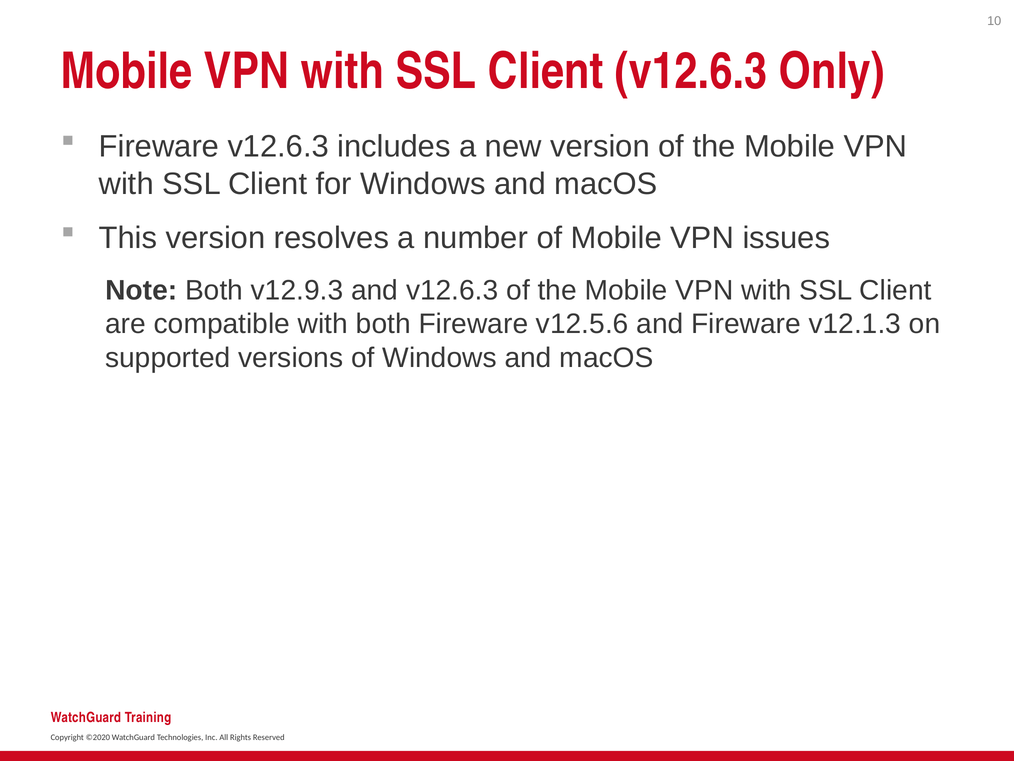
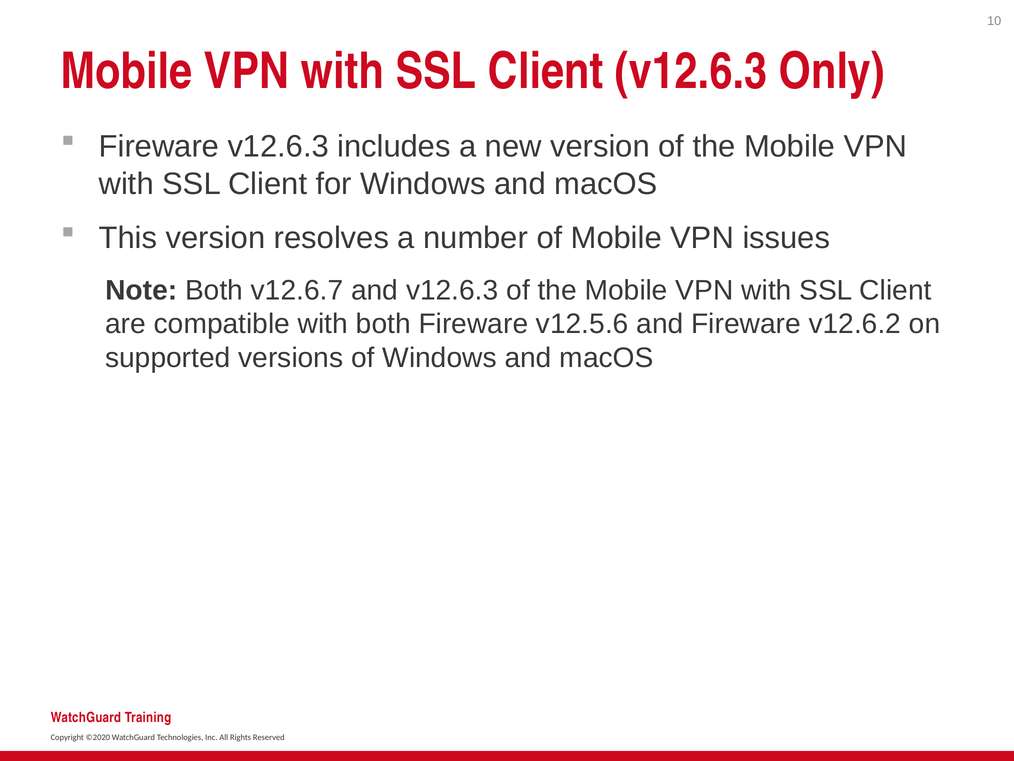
v12.9.3: v12.9.3 -> v12.6.7 (297, 290)
v12.1.3: v12.1.3 -> v12.6.2 (855, 324)
